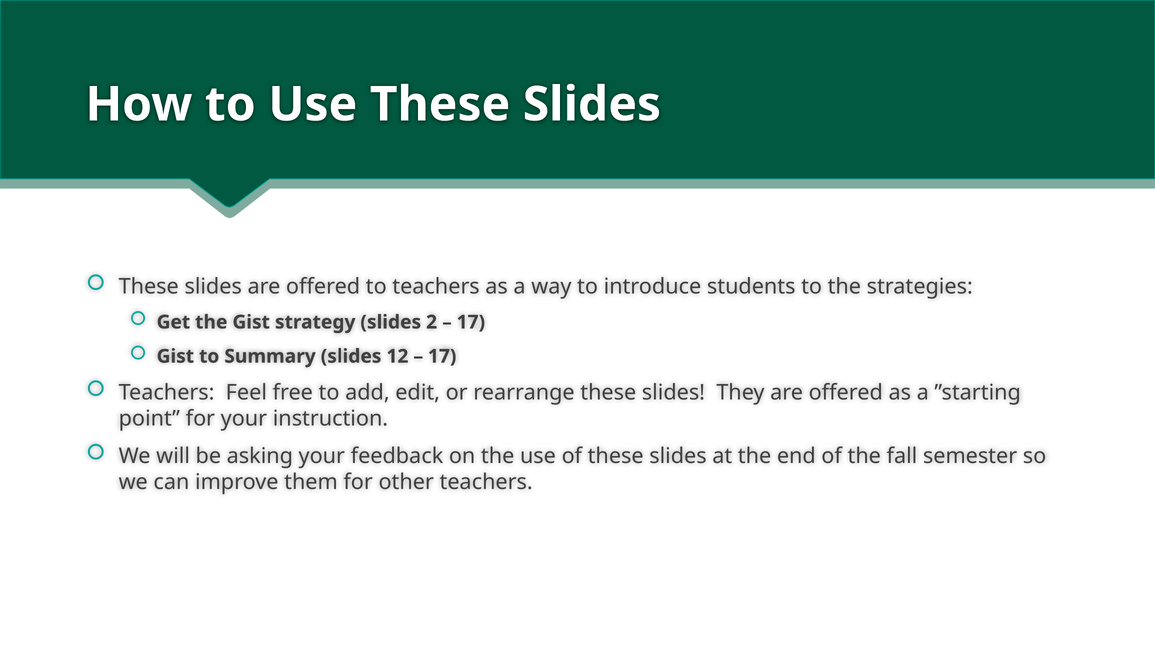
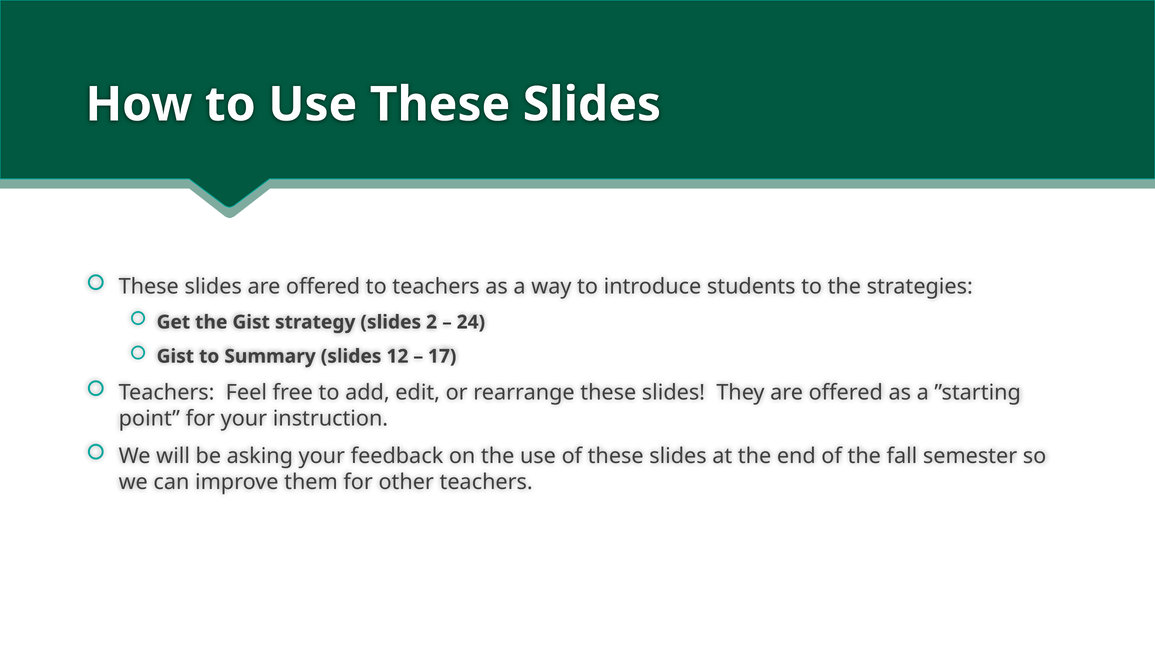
17: 17 -> 24 (471, 322)
